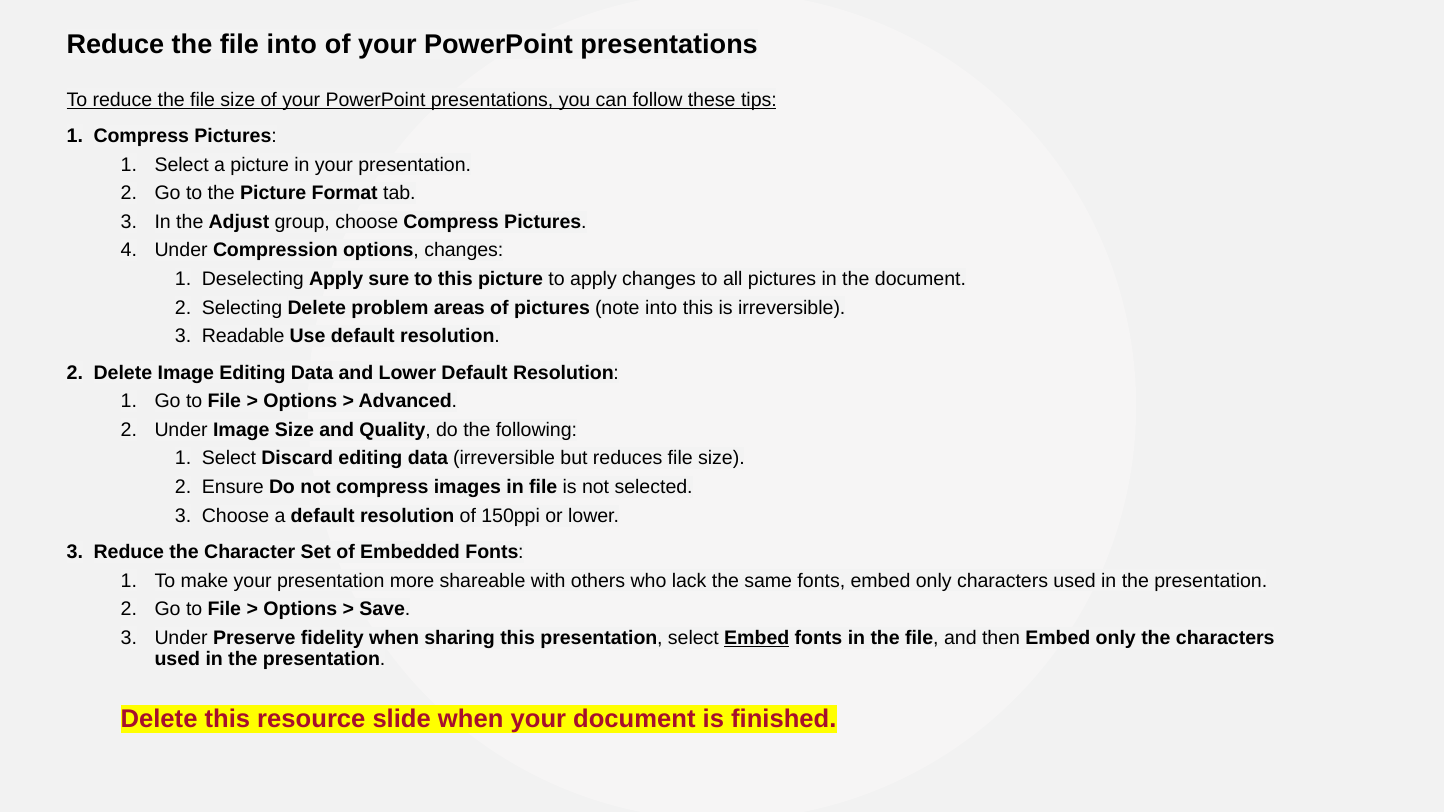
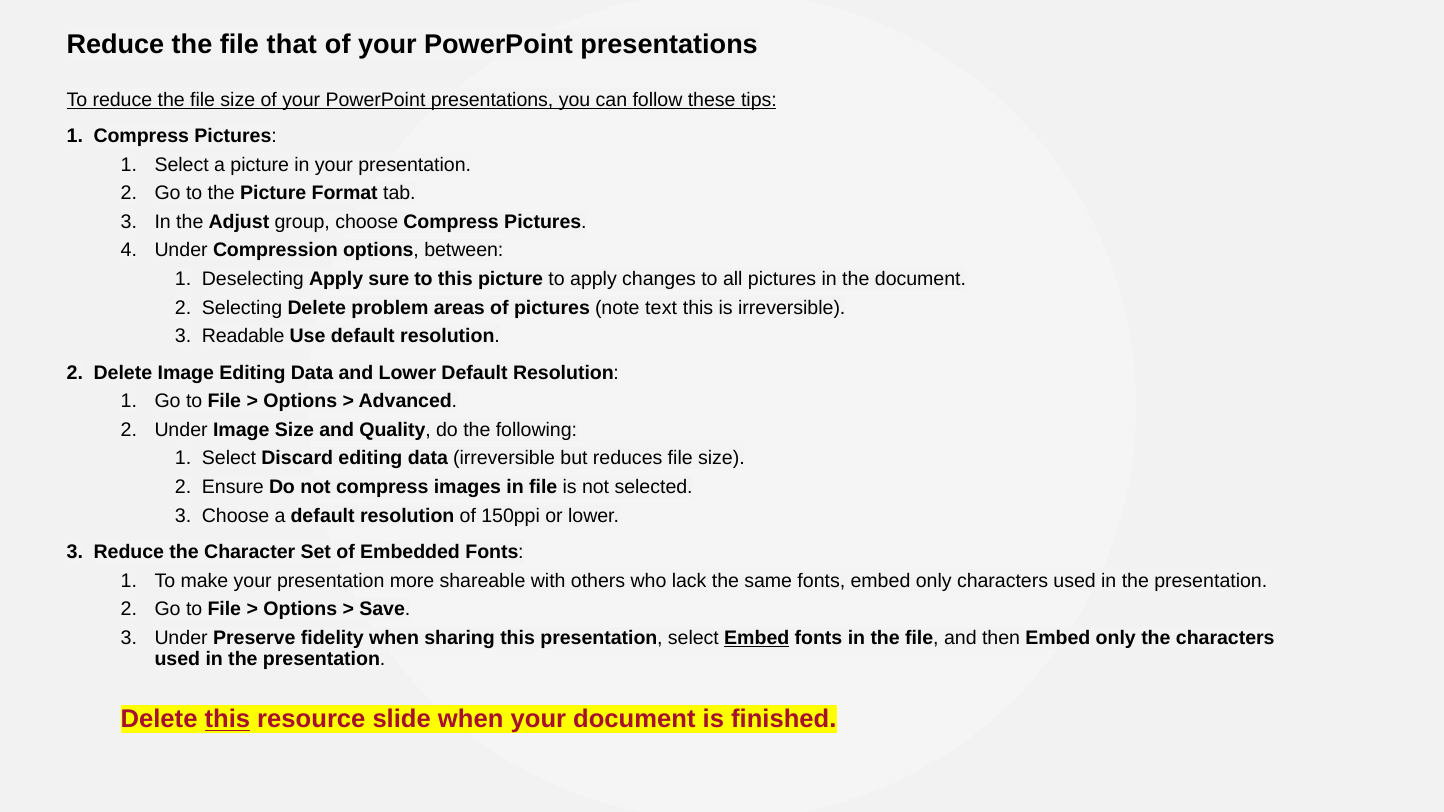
file into: into -> that (292, 44)
options changes: changes -> between (464, 251)
note into: into -> text (661, 308)
this underline: none -> present (227, 720)
